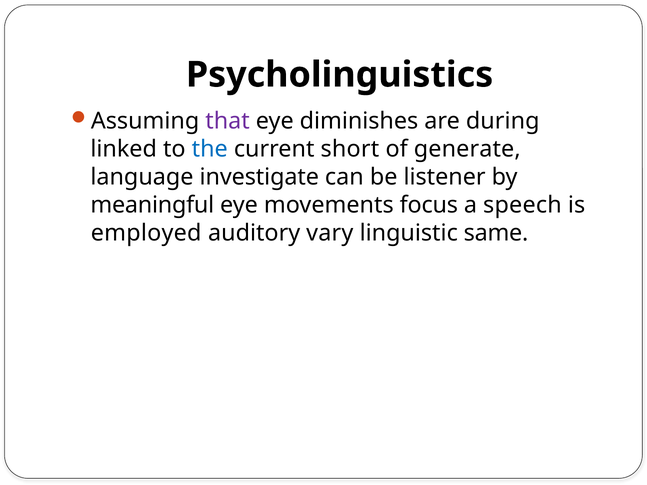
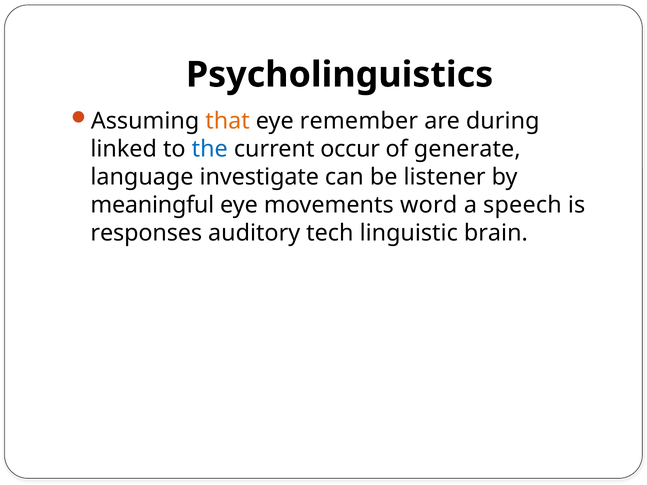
that colour: purple -> orange (228, 121)
diminishes: diminishes -> remember (359, 121)
short: short -> occur (350, 149)
focus: focus -> word (429, 205)
employed: employed -> responses (146, 233)
vary: vary -> tech (330, 233)
same: same -> brain (496, 233)
